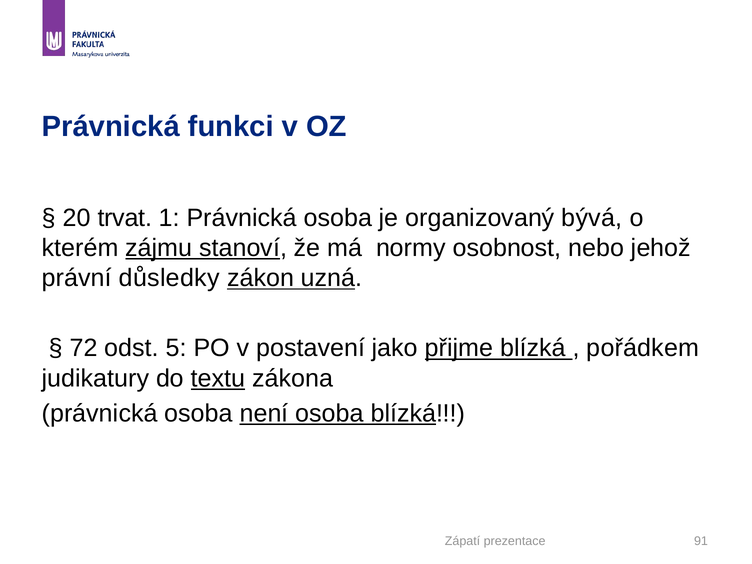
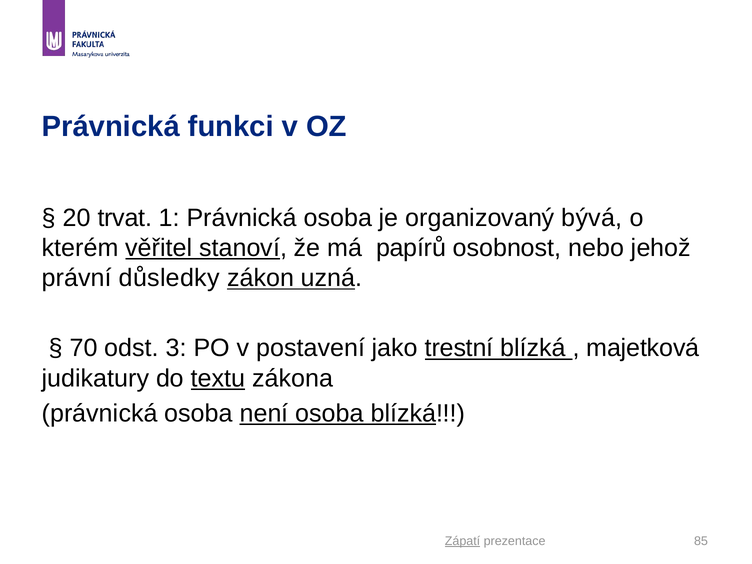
zájmu: zájmu -> věřitel (159, 248)
normy: normy -> papírů (411, 248)
72: 72 -> 70 (84, 348)
5: 5 -> 3 (176, 348)
přijme: přijme -> trestní (459, 348)
pořádkem: pořádkem -> majetková (643, 348)
Zápatí underline: none -> present (463, 541)
91: 91 -> 85 (701, 541)
